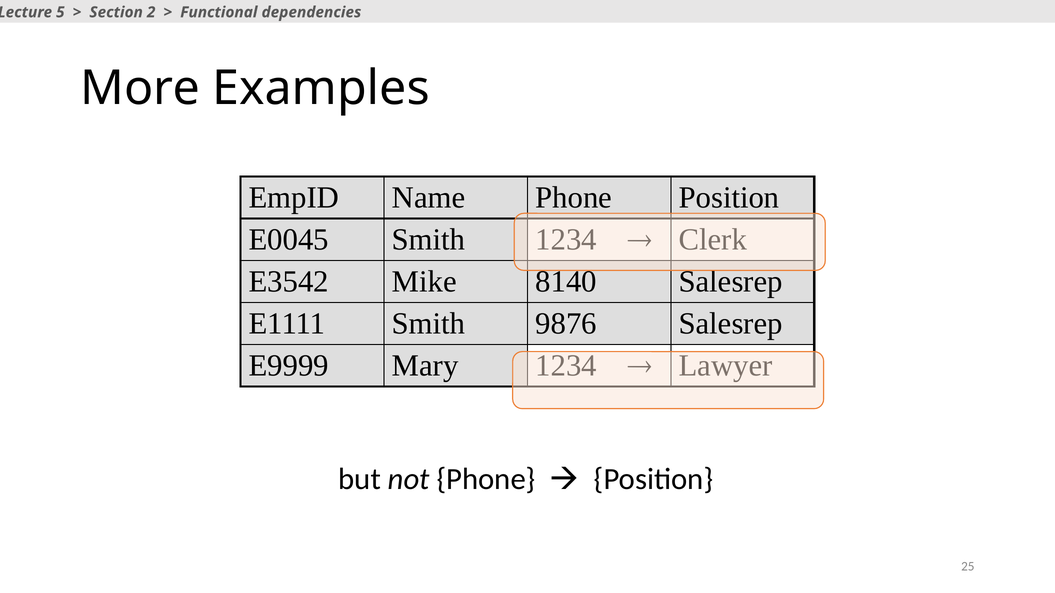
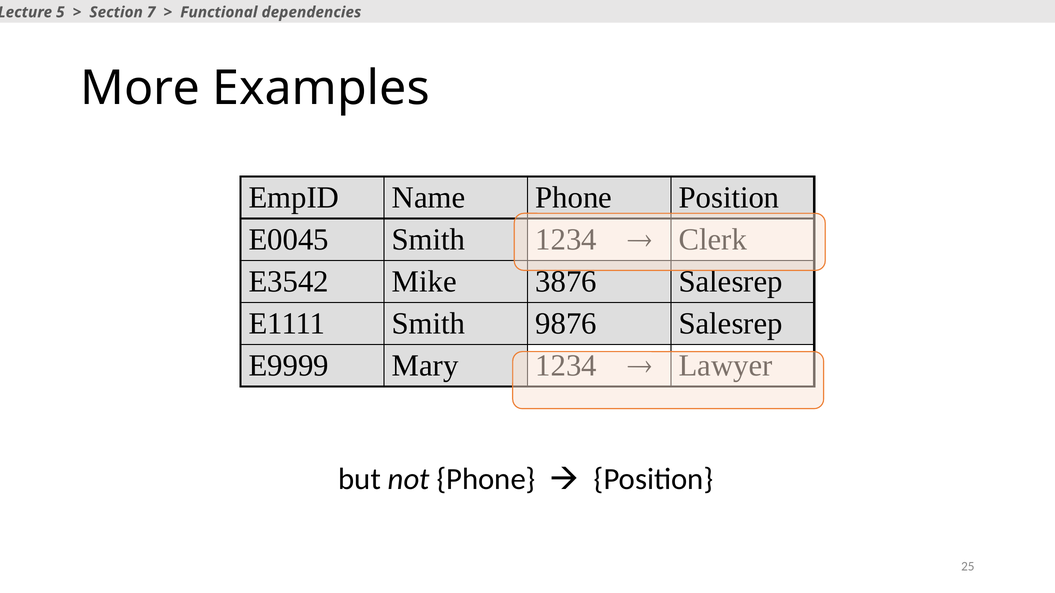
2: 2 -> 7 (151, 12)
8140: 8140 -> 3876 (566, 282)
